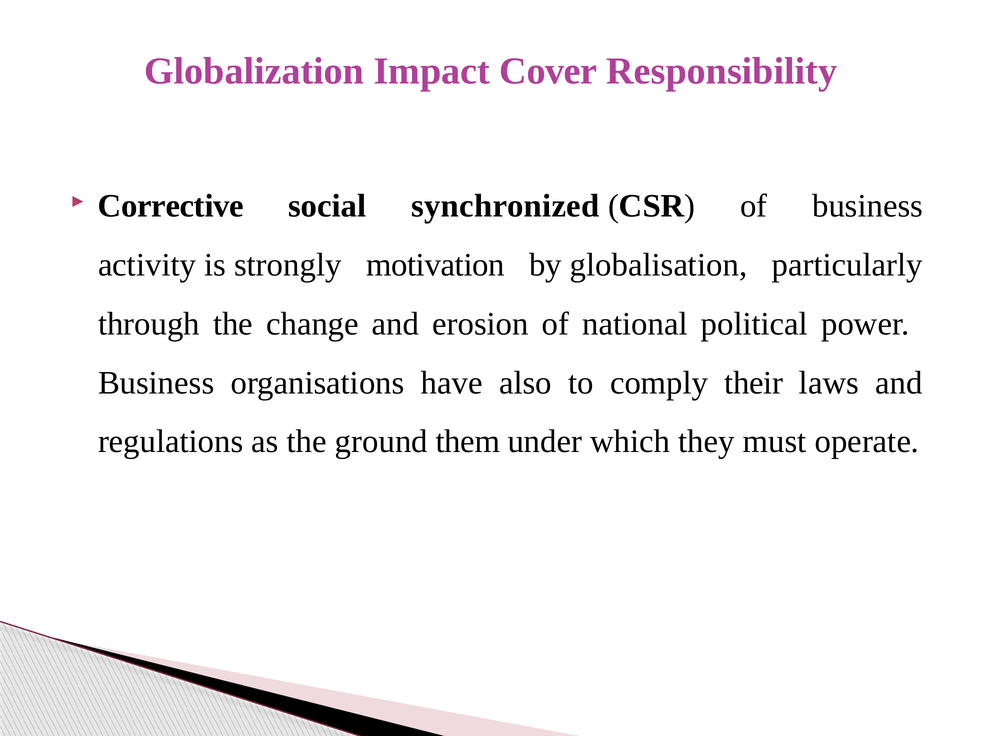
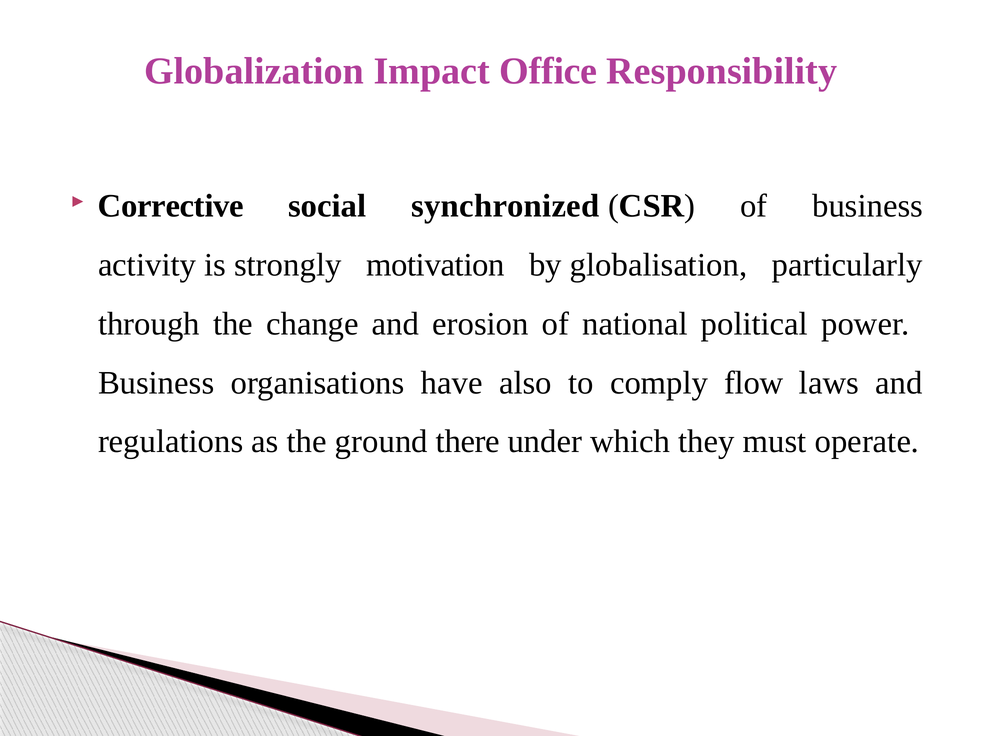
Cover: Cover -> Office (548, 71)
their: their -> flow (754, 383)
them: them -> there (468, 442)
